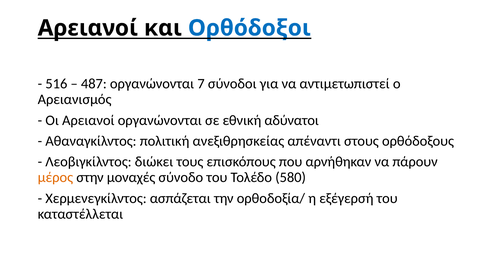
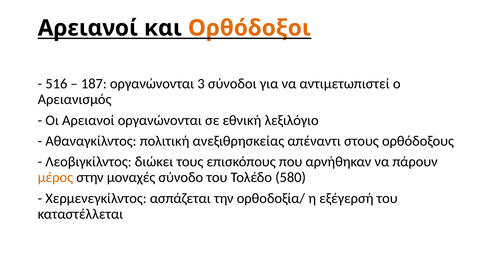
Ορθόδοξοι colour: blue -> orange (249, 28)
487: 487 -> 187 (94, 84)
7: 7 -> 3 (201, 84)
αδύνατοι: αδύνατοι -> λεξιλόγιο (292, 120)
